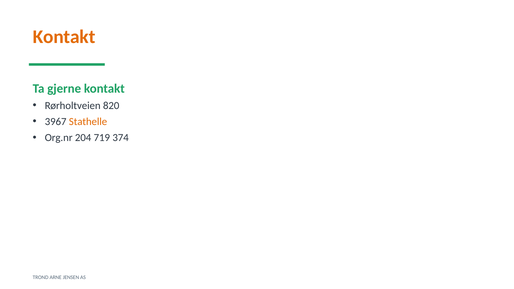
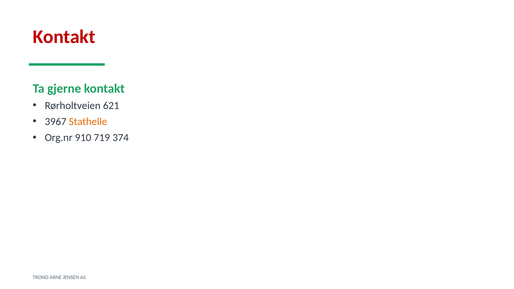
Kontakt colour: orange -> red (64, 37)
820: 820 -> 621 (111, 106)
204: 204 -> 910 (83, 138)
